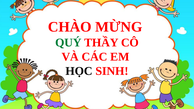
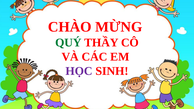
HỌC colour: black -> purple (79, 71)
